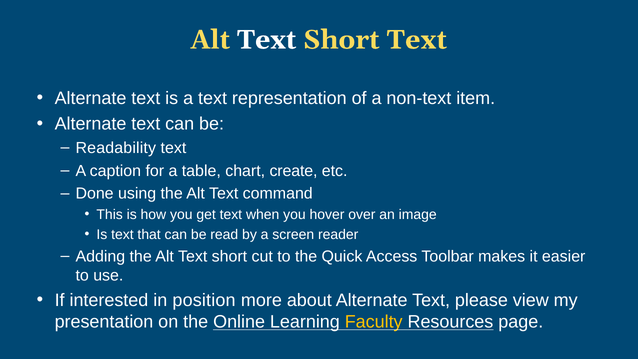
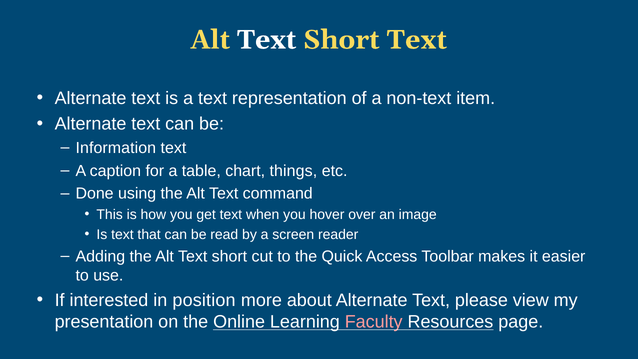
Readability: Readability -> Information (116, 148)
create: create -> things (293, 171)
Faculty colour: yellow -> pink (374, 322)
